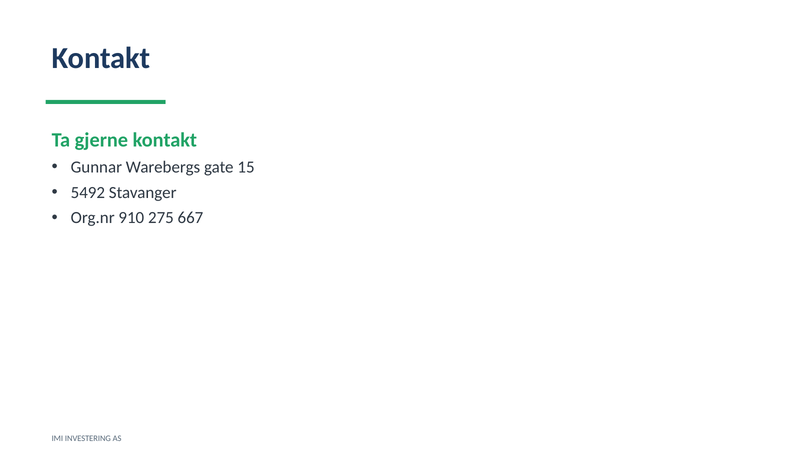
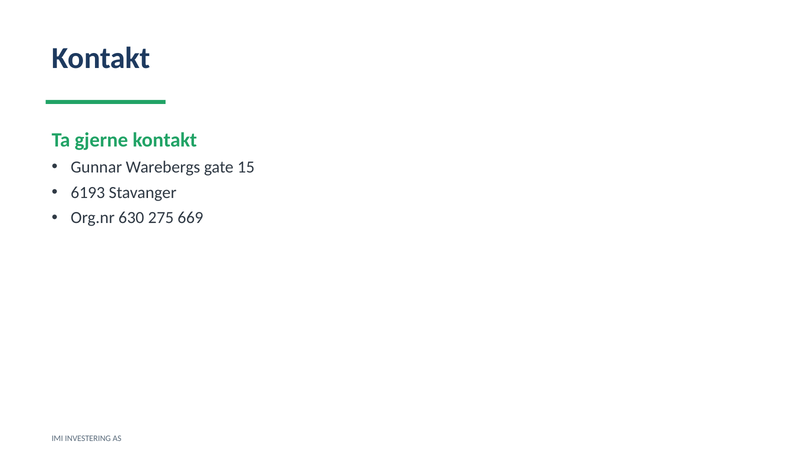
5492: 5492 -> 6193 (88, 192)
910: 910 -> 630 (131, 218)
667: 667 -> 669 (190, 218)
